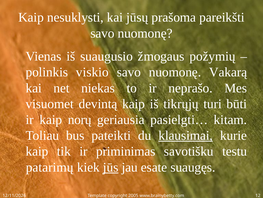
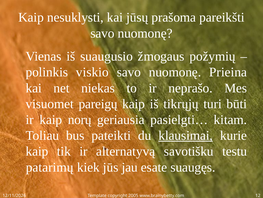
Vakarą: Vakarą -> Prieina (228, 72)
devintą: devintą -> pareigų (98, 103)
priminimas: priminimas -> alternatyvą (126, 151)
jūs underline: present -> none (111, 167)
